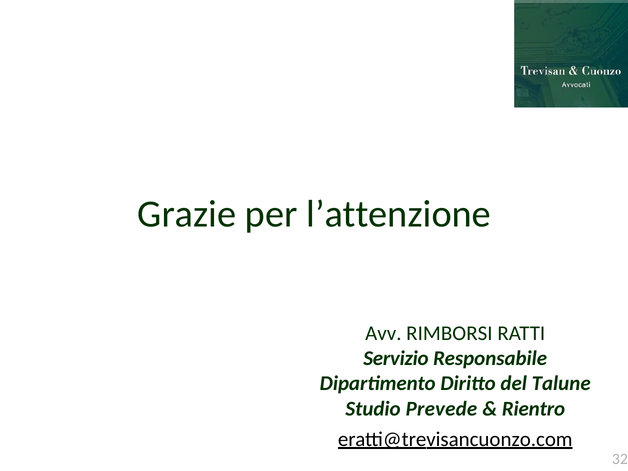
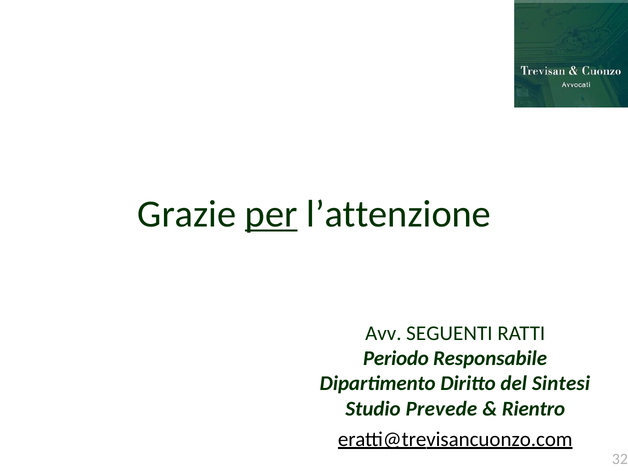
per underline: none -> present (271, 214)
RIMBORSI: RIMBORSI -> SEGUENTI (449, 333)
Servizio: Servizio -> Periodo (396, 358)
Talune: Talune -> Sintesi (561, 383)
